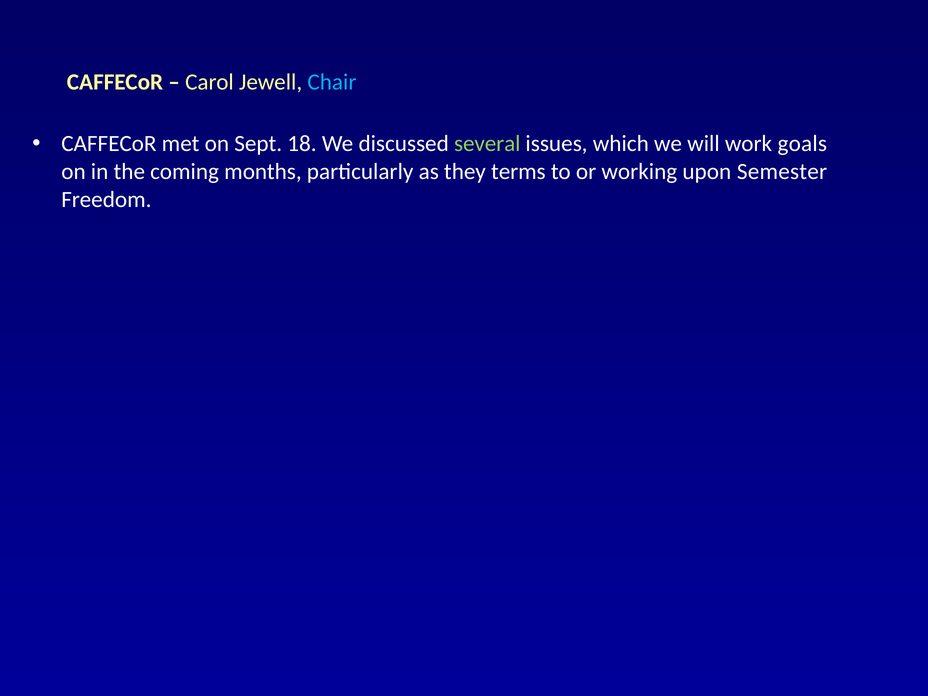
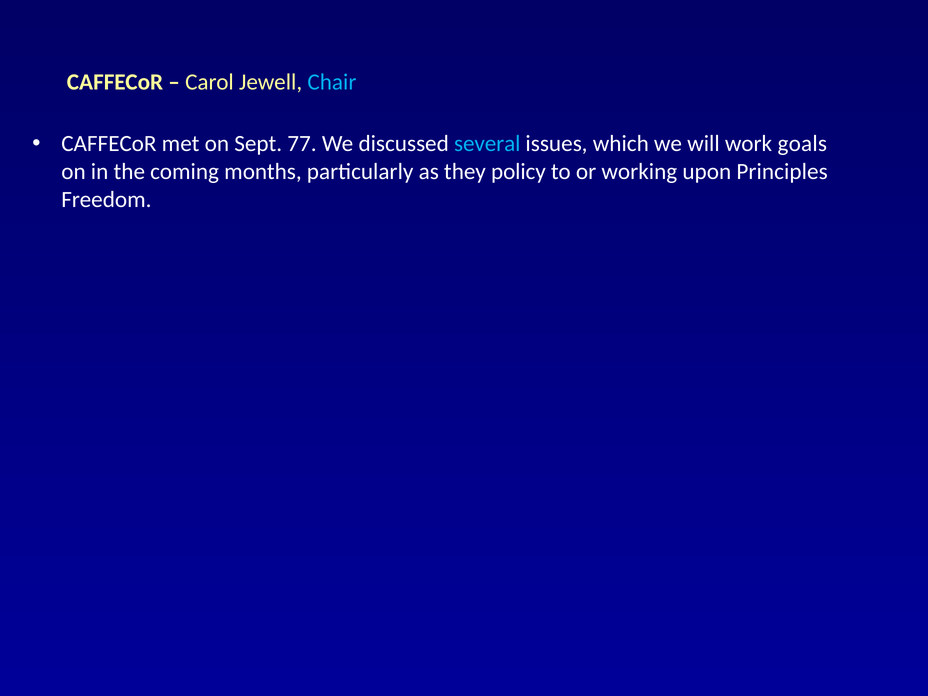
18: 18 -> 77 (302, 144)
several colour: light green -> light blue (487, 144)
terms: terms -> policy (518, 172)
Semester: Semester -> Principles (782, 172)
